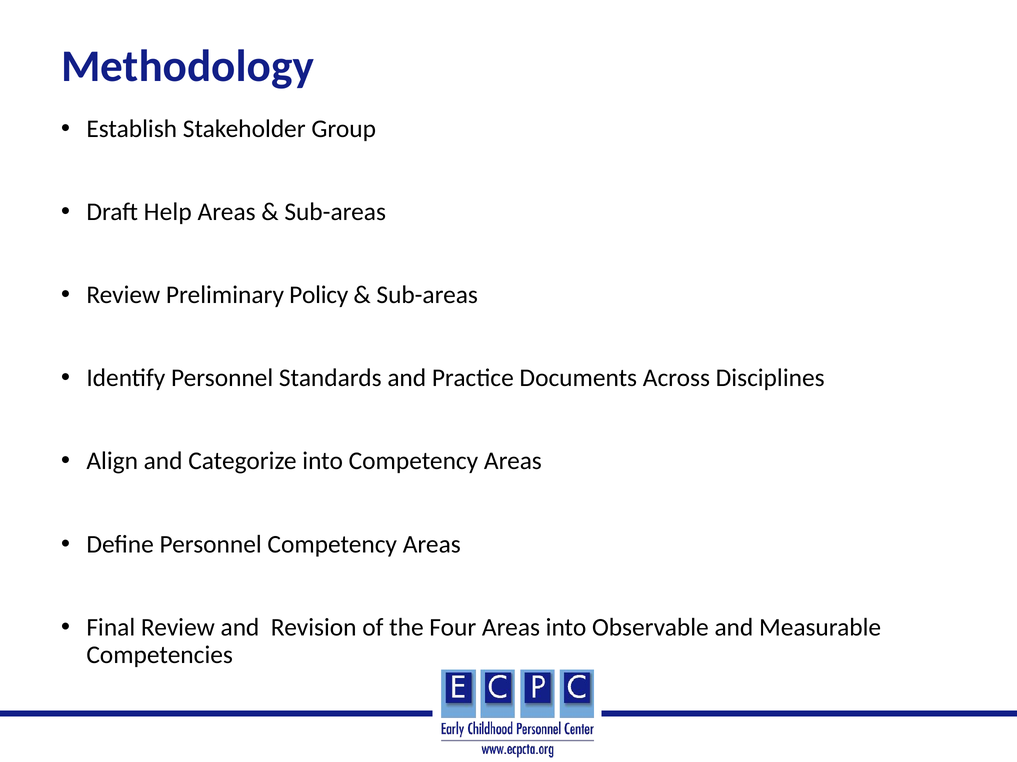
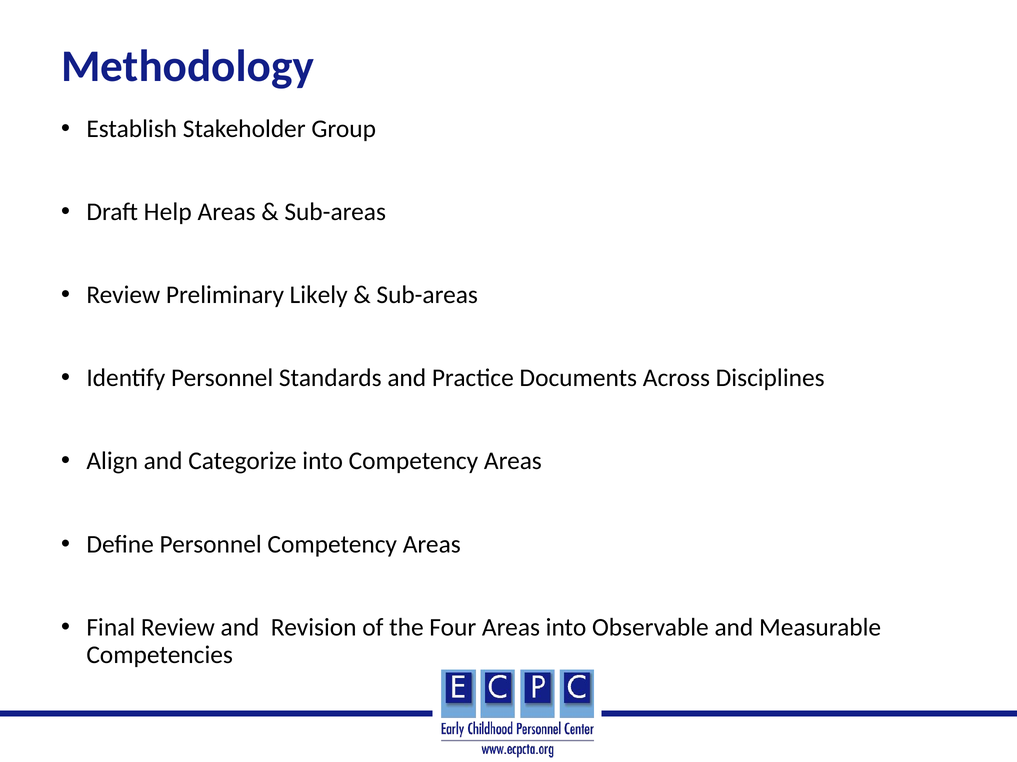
Policy: Policy -> Likely (319, 295)
